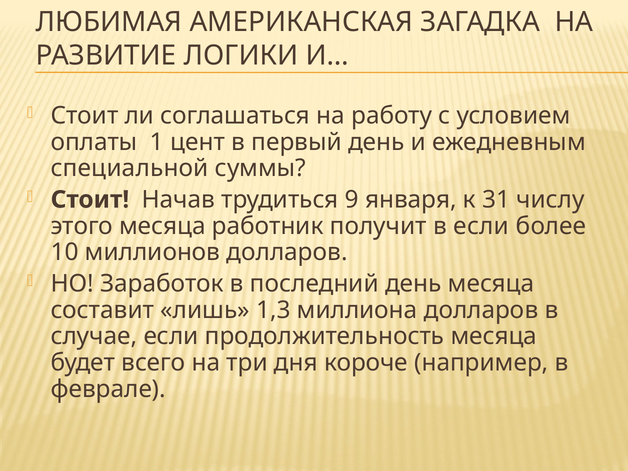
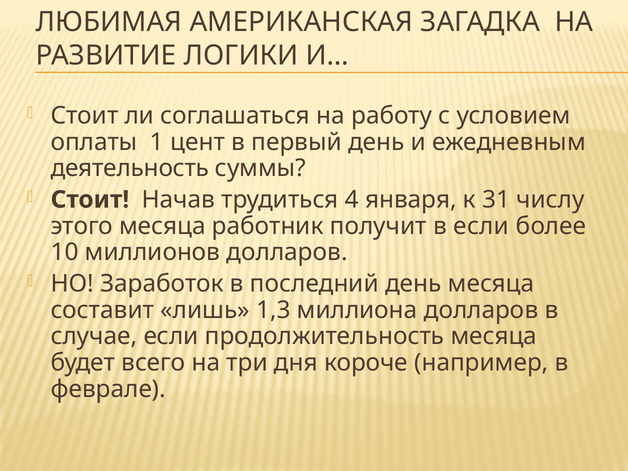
специальной: специальной -> деятельность (130, 168)
9: 9 -> 4 (352, 200)
